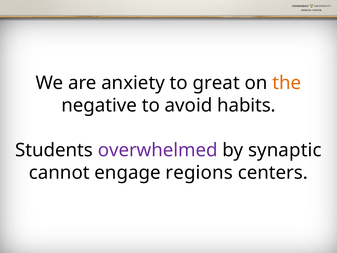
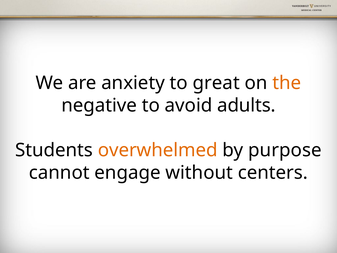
habits: habits -> adults (246, 105)
overwhelmed colour: purple -> orange (158, 150)
synaptic: synaptic -> purpose (285, 150)
regions: regions -> without (199, 173)
